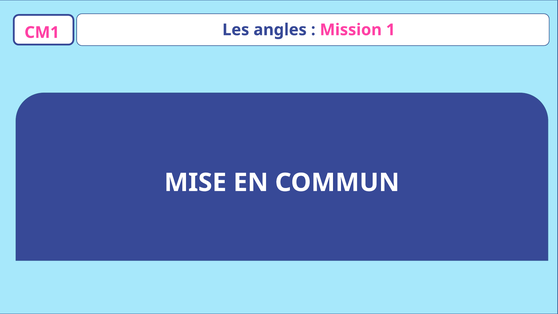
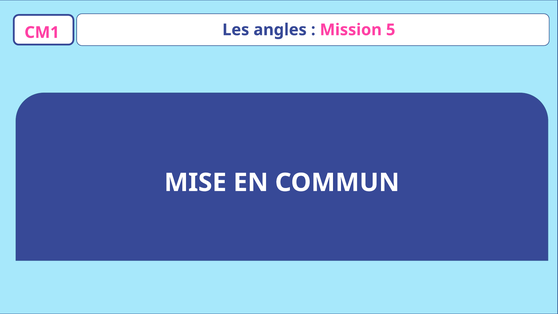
1: 1 -> 5 (391, 30)
